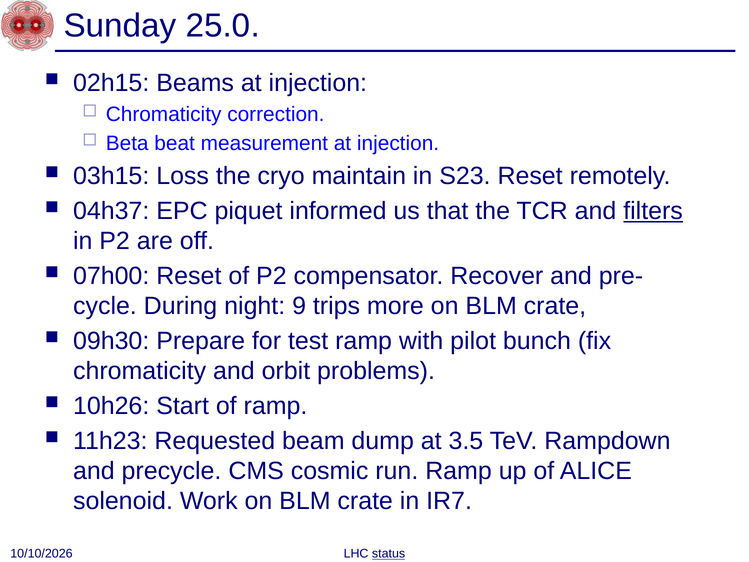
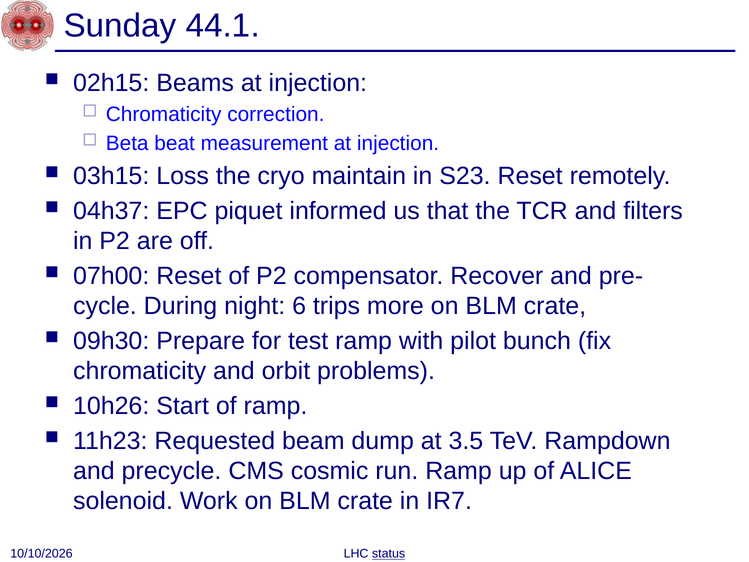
25.0: 25.0 -> 44.1 (223, 26)
filters underline: present -> none (653, 211)
9: 9 -> 6 (299, 306)
